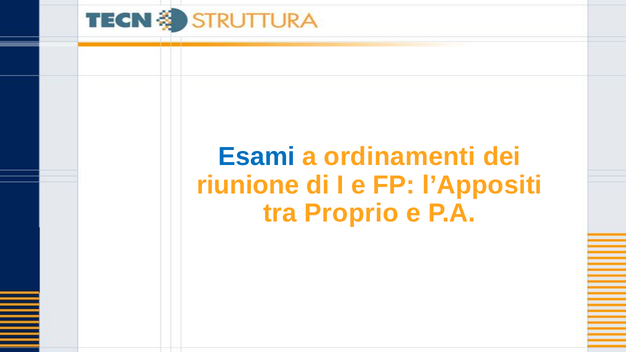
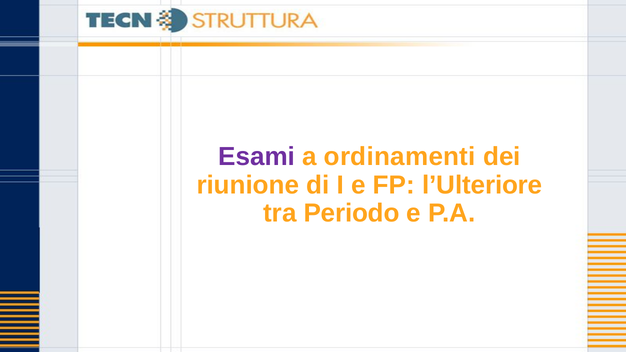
Esami colour: blue -> purple (257, 157)
l’Appositi: l’Appositi -> l’Ulteriore (482, 185)
Proprio: Proprio -> Periodo (352, 213)
